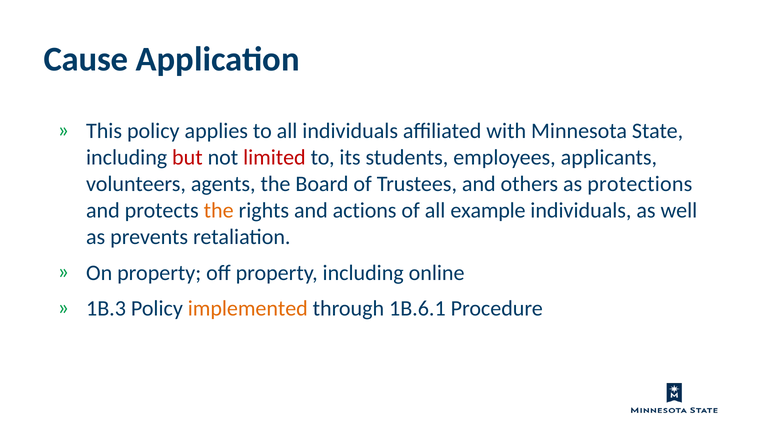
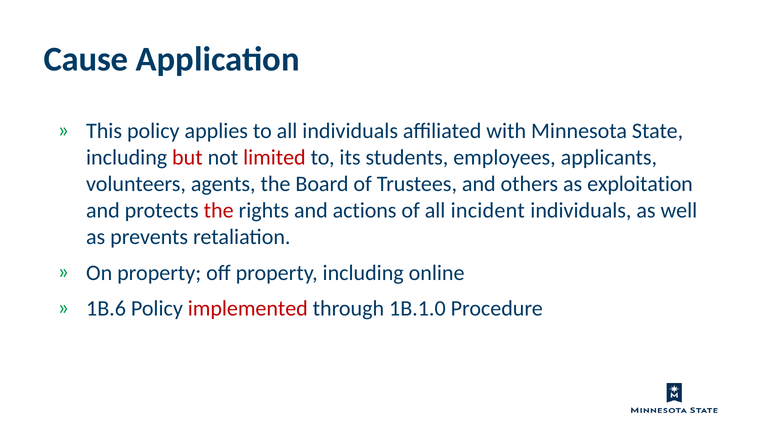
protections: protections -> exploitation (640, 184)
the colour: orange -> red (219, 210)
example: example -> incident (488, 210)
1B.3: 1B.3 -> 1B.6 (106, 309)
implemented colour: orange -> red (248, 309)
1B.6.1: 1B.6.1 -> 1B.1.0 (417, 309)
